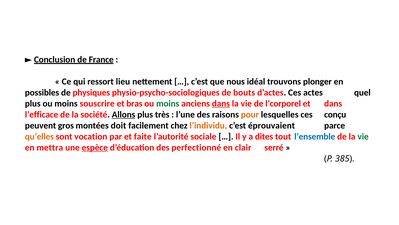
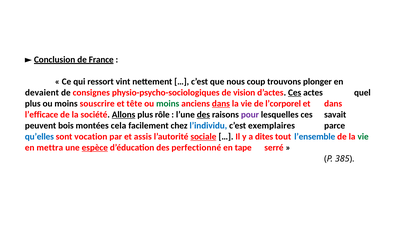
lieu: lieu -> vint (123, 81)
idéal: idéal -> coup (256, 81)
possibles: possibles -> devaient (42, 92)
physiques: physiques -> consignes (91, 92)
bouts: bouts -> vision (244, 92)
Ces underline: none -> present (295, 92)
bras: bras -> tête (134, 103)
très: très -> rôle (162, 114)
des underline: none -> present (203, 114)
pour colour: orange -> purple (250, 114)
conçu: conçu -> savait (335, 114)
gros: gros -> bois (66, 125)
doit: doit -> cela (119, 125)
l’individu colour: orange -> blue (208, 125)
éprouvaient: éprouvaient -> exemplaires (272, 125)
qu’elles colour: orange -> blue (39, 136)
faite: faite -> assis (143, 136)
sociale underline: none -> present (203, 136)
clair: clair -> tape (243, 147)
